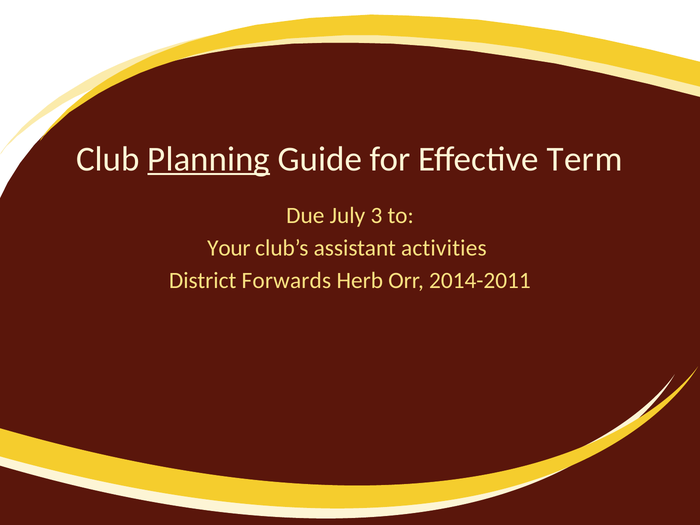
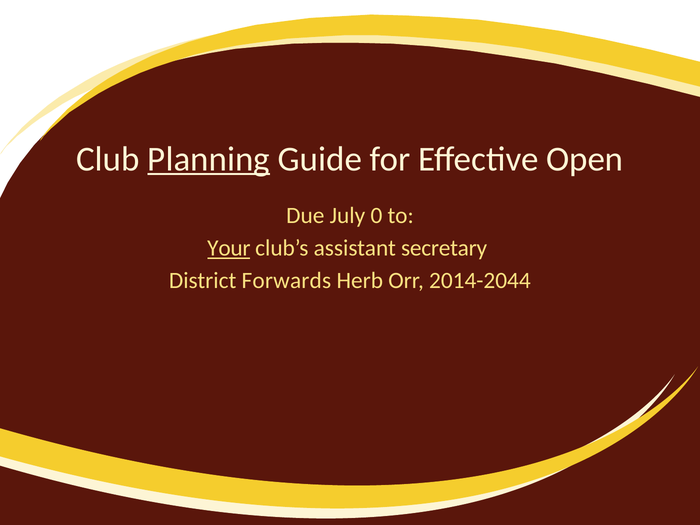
Term: Term -> Open (585, 159)
3: 3 -> 0 (376, 215)
Your underline: none -> present (229, 248)
activities: activities -> secretary (444, 248)
2014-2011: 2014-2011 -> 2014-2044 (480, 281)
